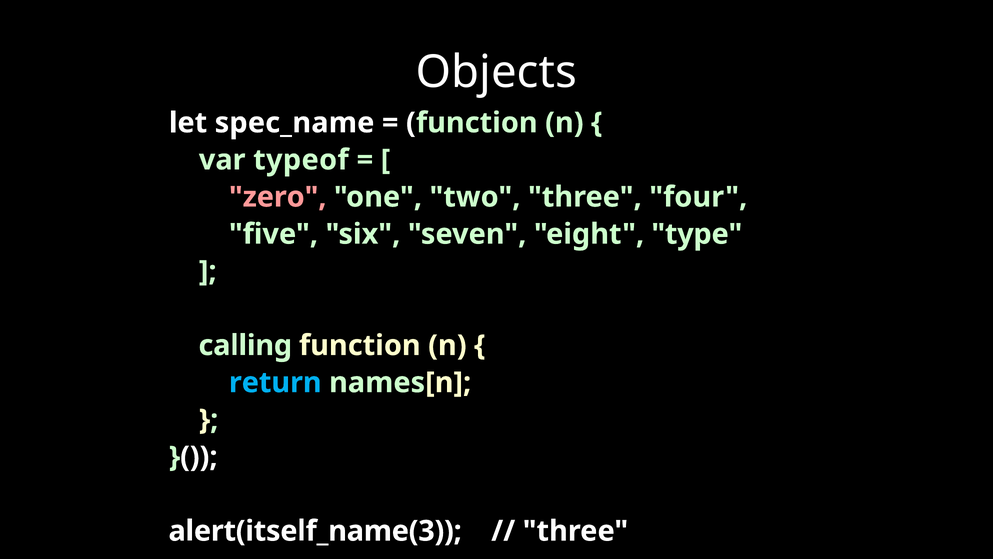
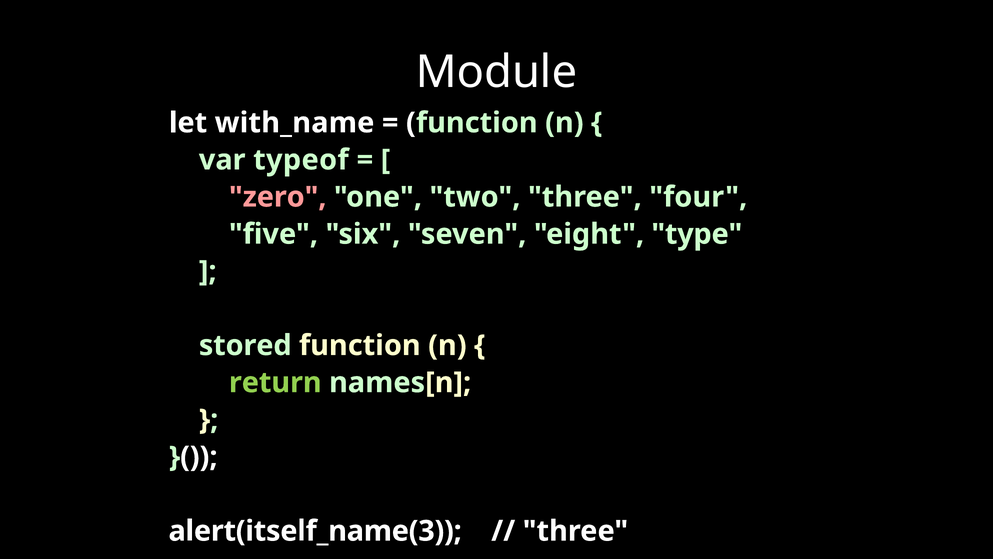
Objects: Objects -> Module (496, 72)
spec_name: spec_name -> with_name (295, 123)
calling: calling -> stored (245, 345)
return colour: light blue -> light green (275, 382)
